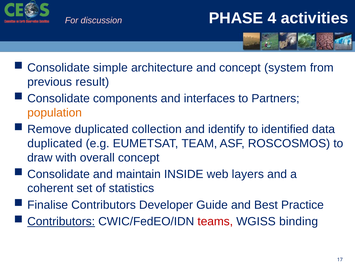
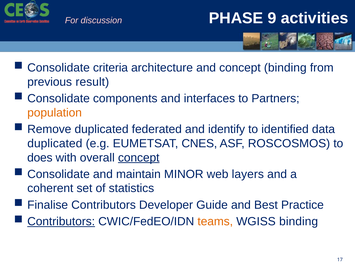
4: 4 -> 9 (272, 18)
simple: simple -> criteria (110, 68)
concept system: system -> binding (285, 68)
collection: collection -> federated (157, 129)
TEAM: TEAM -> CNES (199, 144)
draw: draw -> does (40, 158)
concept underline: none -> present (139, 158)
INSIDE: INSIDE -> MINOR (184, 174)
teams colour: red -> orange (215, 222)
